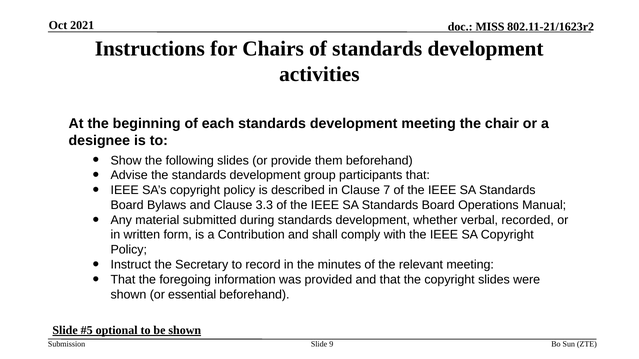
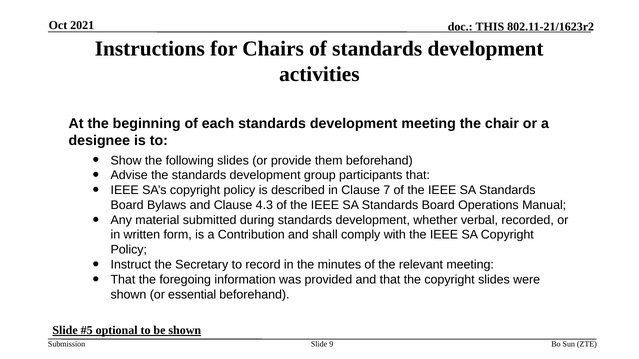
MISS: MISS -> THIS (490, 27)
3.3: 3.3 -> 4.3 (264, 205)
